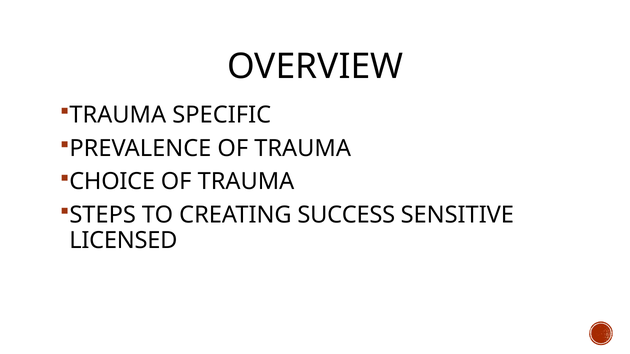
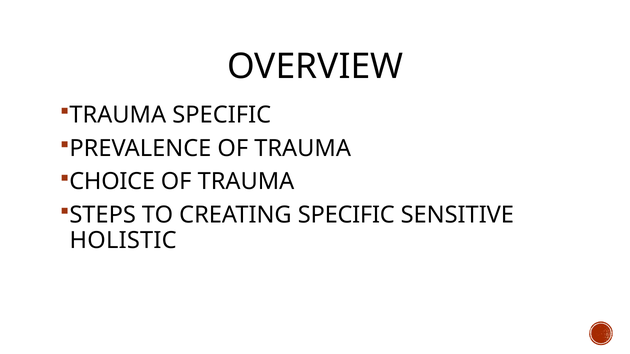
CREATING SUCCESS: SUCCESS -> SPECIFIC (346, 215)
LICENSED: LICENSED -> HOLISTIC (123, 241)
